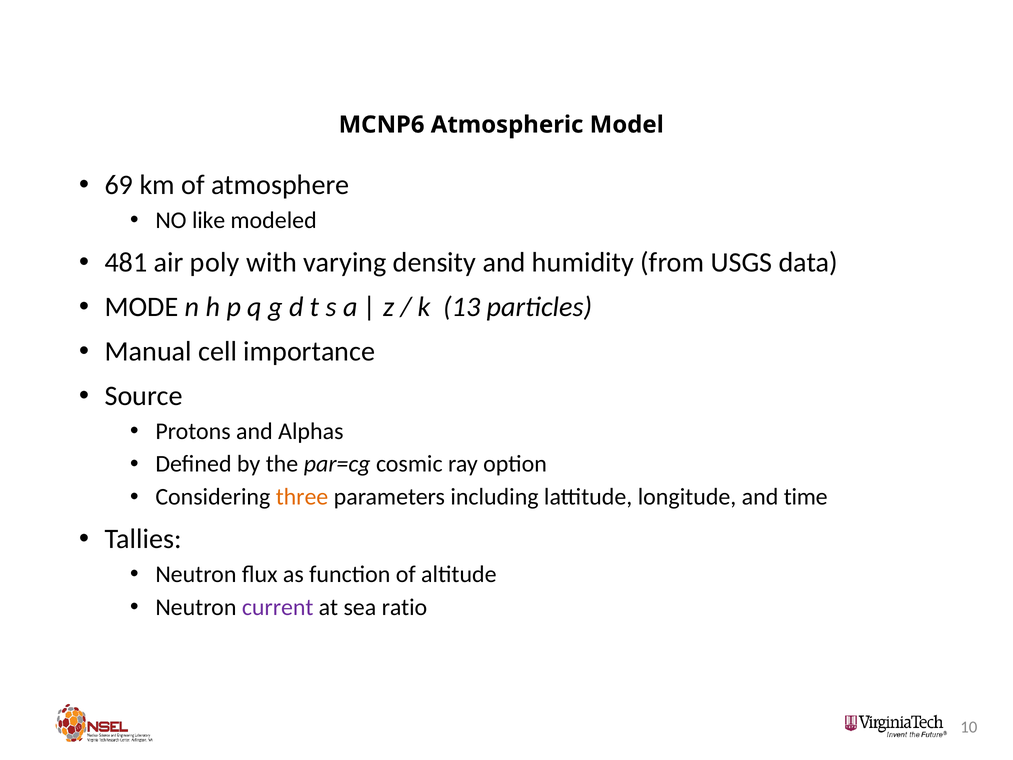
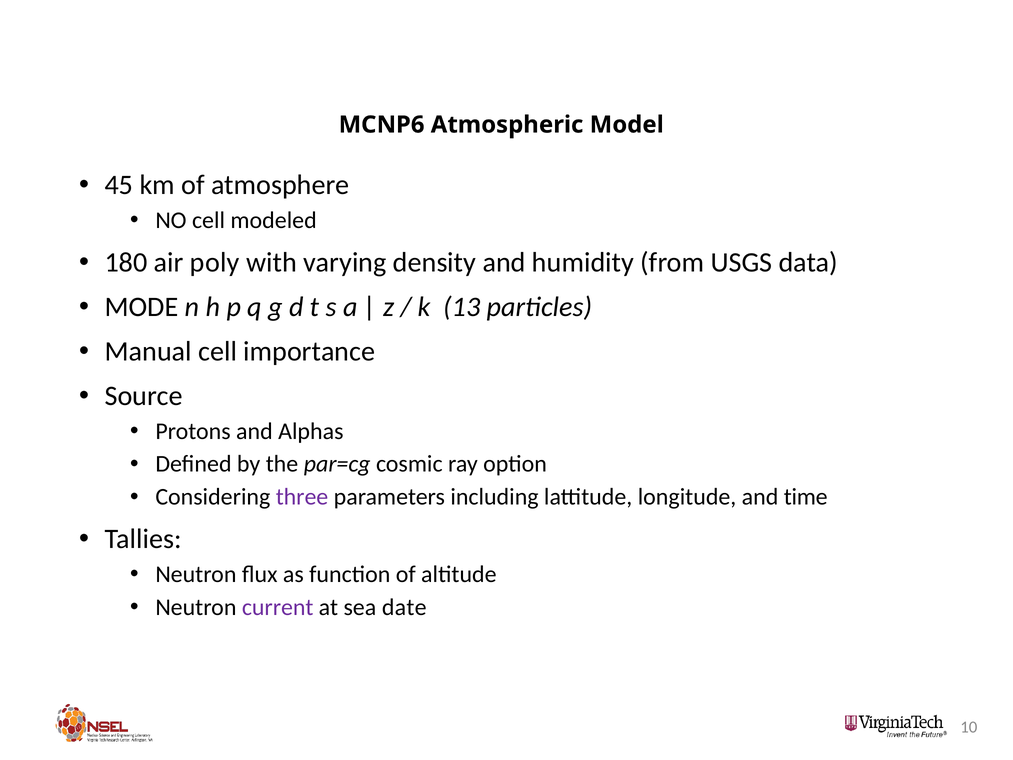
69: 69 -> 45 (119, 185)
NO like: like -> cell (209, 220)
481: 481 -> 180 (126, 262)
three colour: orange -> purple (302, 497)
ratio: ratio -> date (404, 607)
